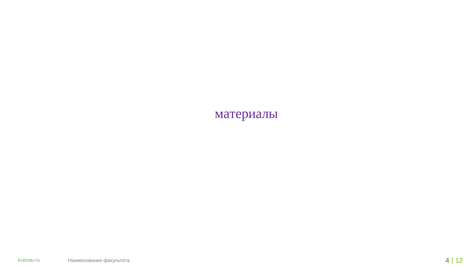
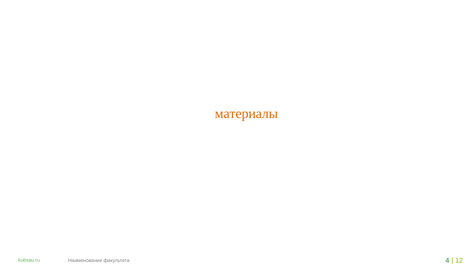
материалы colour: purple -> orange (246, 114)
